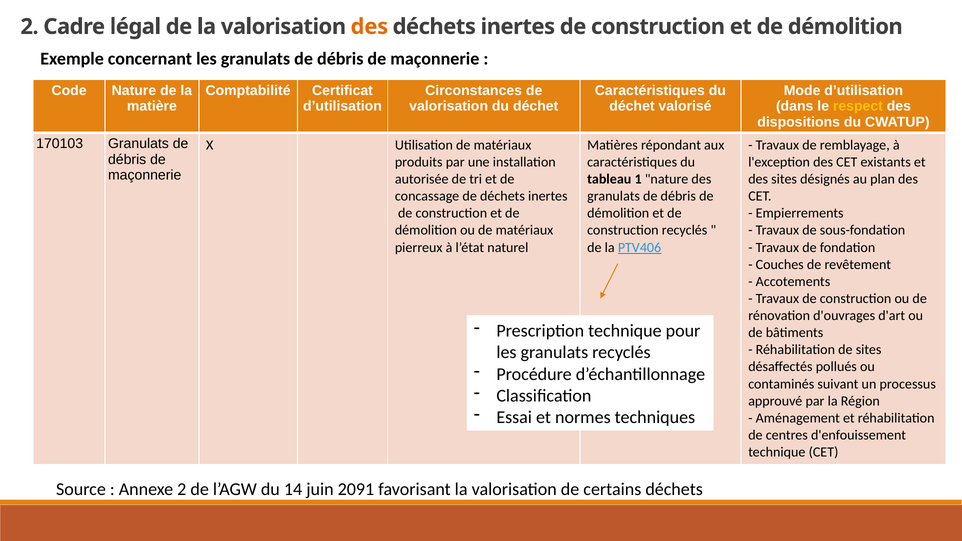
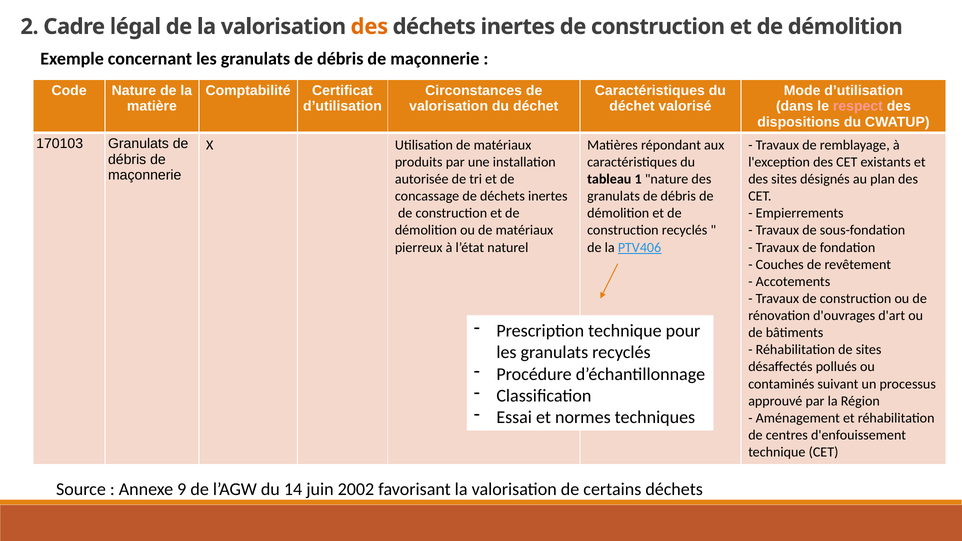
respect colour: yellow -> pink (858, 106)
Annexe 2: 2 -> 9 (182, 489)
2091: 2091 -> 2002 (356, 489)
